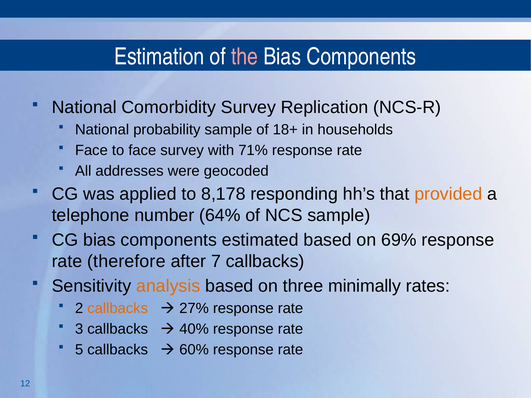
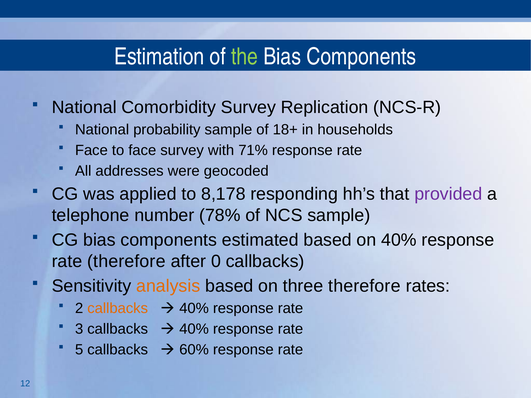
the colour: pink -> light green (245, 57)
provided colour: orange -> purple (448, 194)
64%: 64% -> 78% (220, 215)
on 69%: 69% -> 40% (399, 240)
7: 7 -> 0 (216, 261)
three minimally: minimally -> therefore (364, 286)
27%: 27% -> 40% (194, 308)
